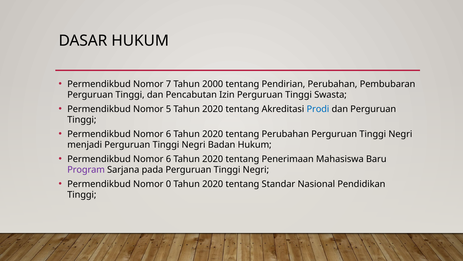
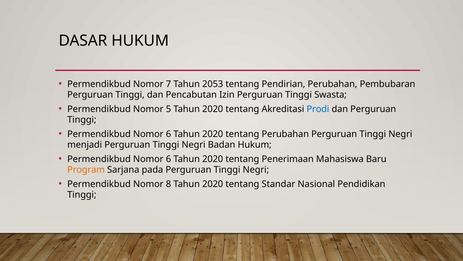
2000: 2000 -> 2053 (213, 84)
Program colour: purple -> orange (86, 169)
0: 0 -> 8 (168, 184)
